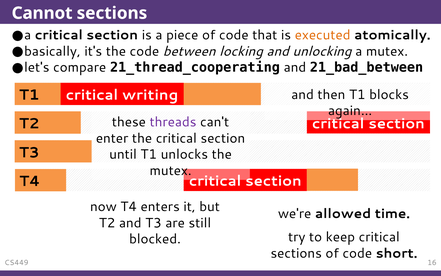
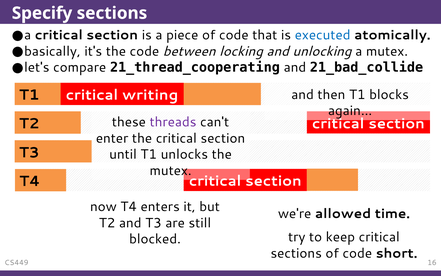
Cannot: Cannot -> Specify (42, 13)
executed colour: orange -> blue (323, 35)
21_bad_between: 21_bad_between -> 21_bad_collide (367, 67)
